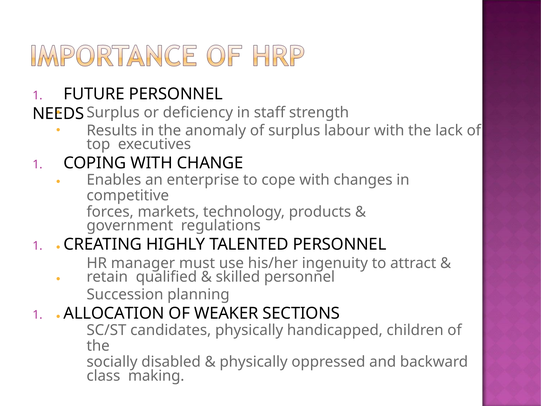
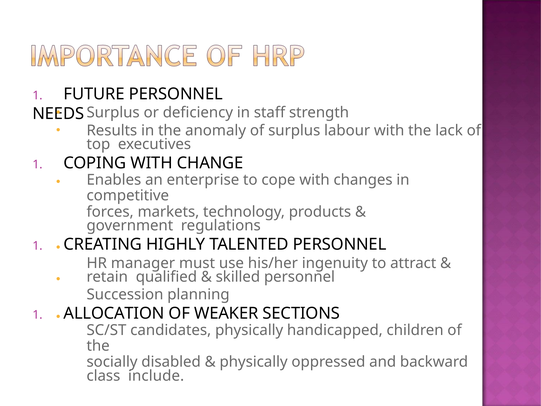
making: making -> include (156, 376)
